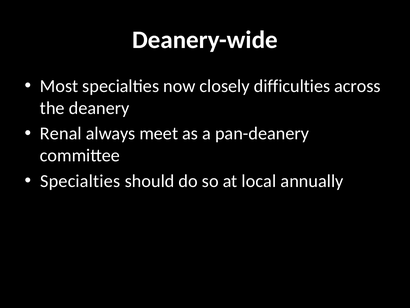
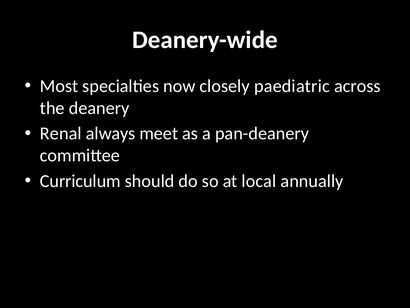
difficulties: difficulties -> paediatric (292, 86)
Specialties: Specialties -> Curriculum (80, 181)
